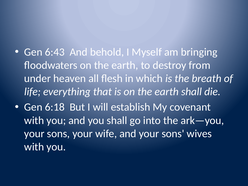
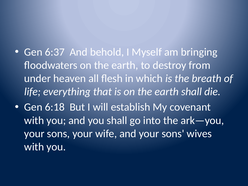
6:43: 6:43 -> 6:37 (55, 52)
